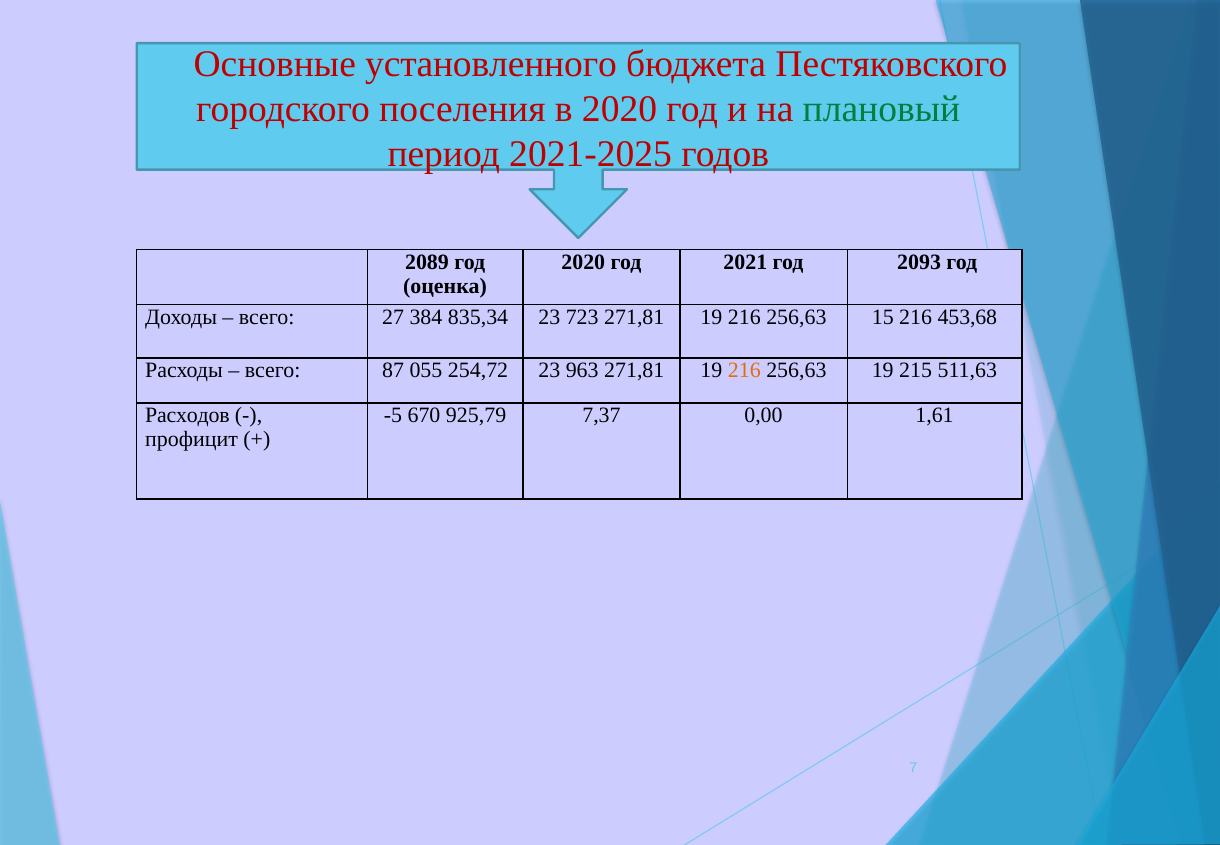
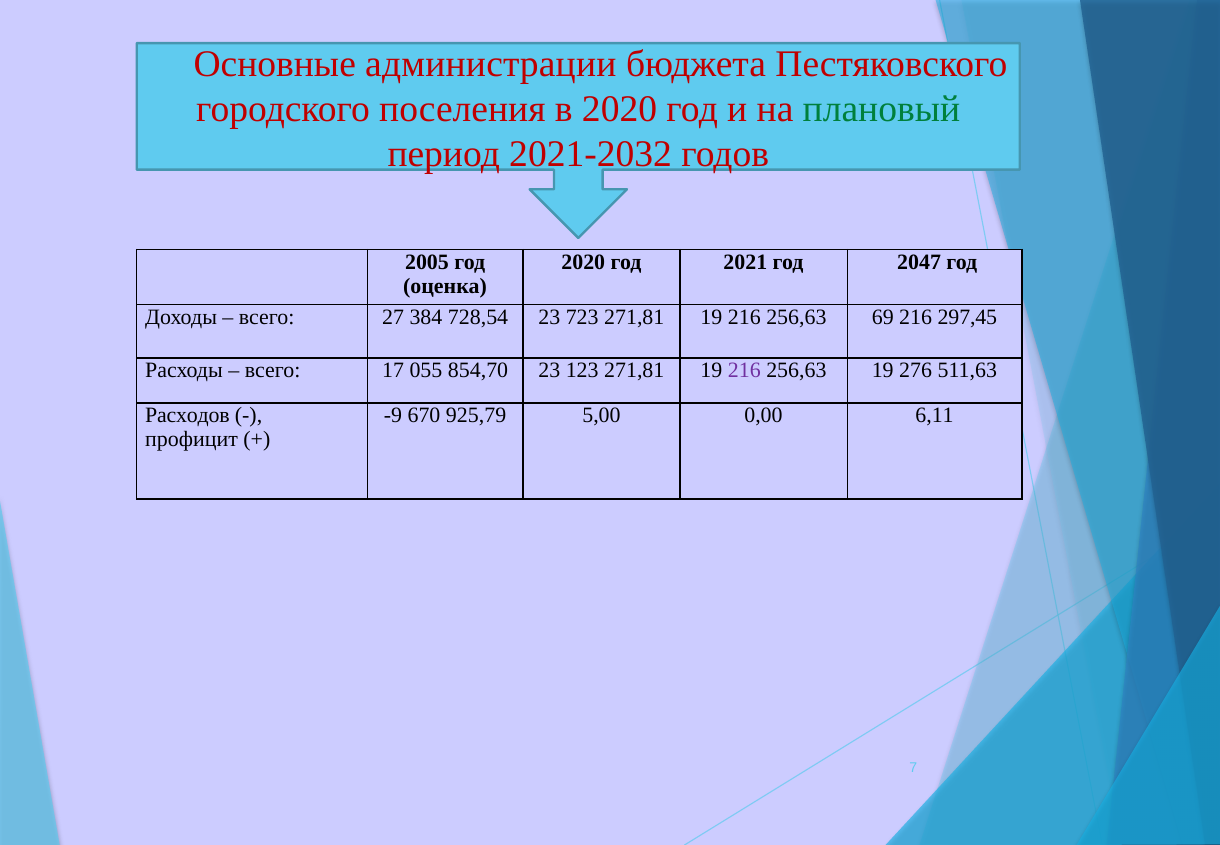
установленного: установленного -> администрации (491, 64)
2021-2025: 2021-2025 -> 2021-2032 (591, 154)
2089: 2089 -> 2005 (427, 262)
2093: 2093 -> 2047 (919, 262)
835,34: 835,34 -> 728,54 (478, 317)
15: 15 -> 69 (883, 317)
453,68: 453,68 -> 297,45 (967, 317)
87: 87 -> 17 (393, 370)
254,72: 254,72 -> 854,70 (478, 370)
963: 963 -> 123 (582, 370)
216 colour: orange -> purple (744, 370)
215: 215 -> 276 (916, 370)
-5: -5 -> -9 (393, 415)
7,37: 7,37 -> 5,00 (601, 415)
1,61: 1,61 -> 6,11 (935, 415)
